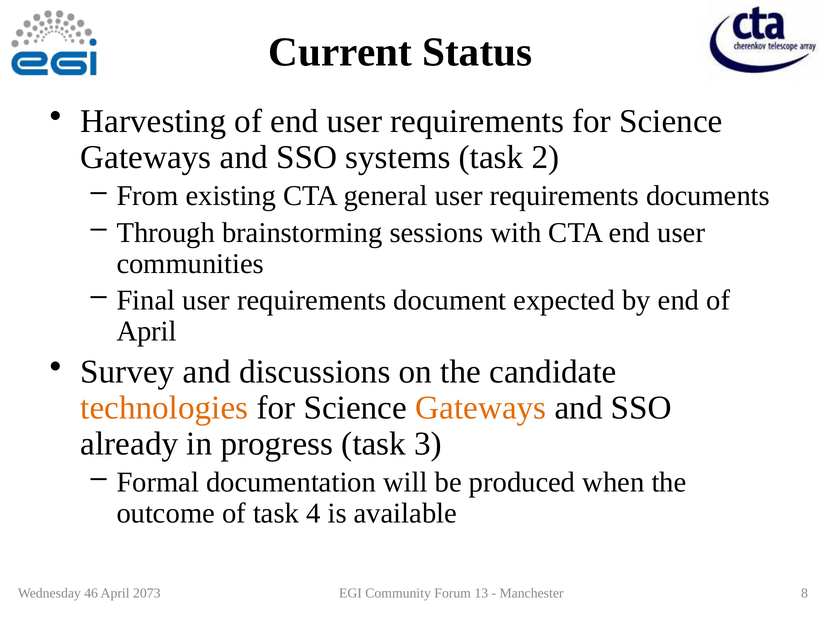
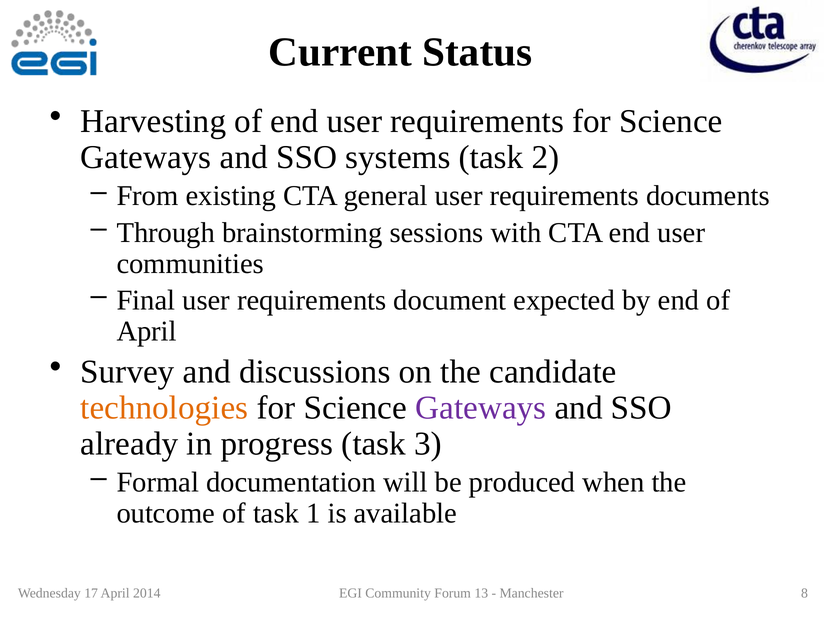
Gateways colour: orange -> purple (481, 408)
4: 4 -> 1 (313, 513)
46: 46 -> 17 (91, 593)
2073: 2073 -> 2014 (147, 593)
